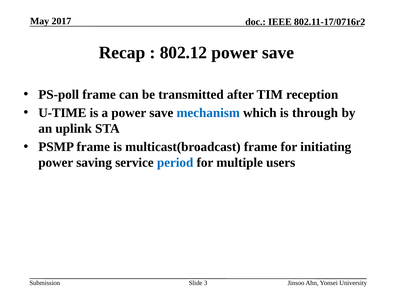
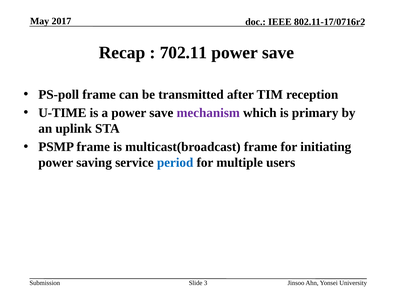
802.12: 802.12 -> 702.11 (184, 52)
mechanism colour: blue -> purple (208, 113)
through: through -> primary (315, 113)
